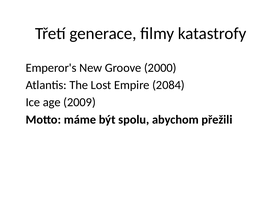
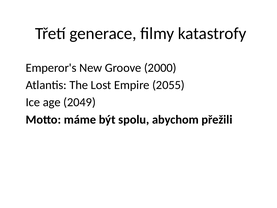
2084: 2084 -> 2055 (168, 85)
2009: 2009 -> 2049 (80, 102)
